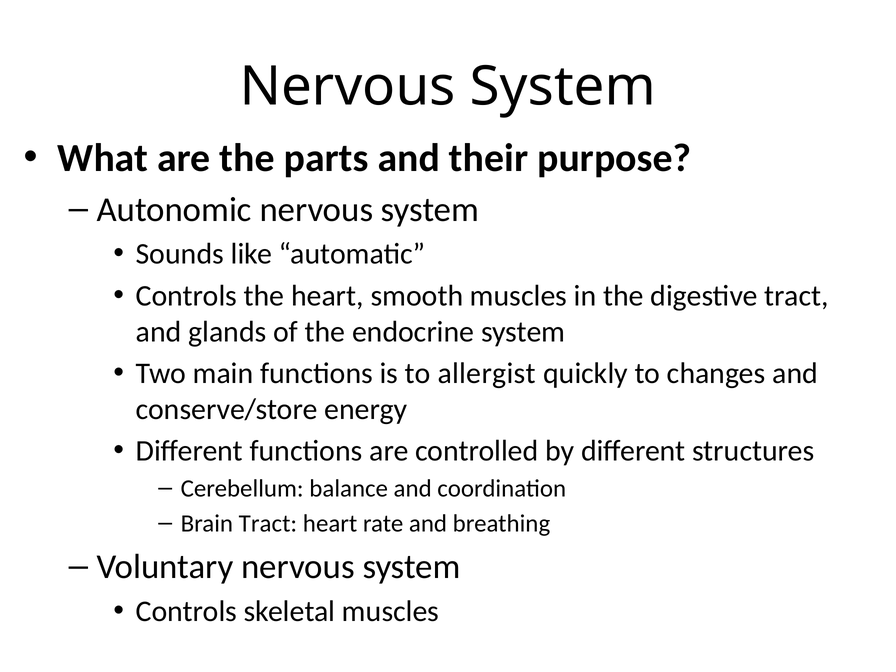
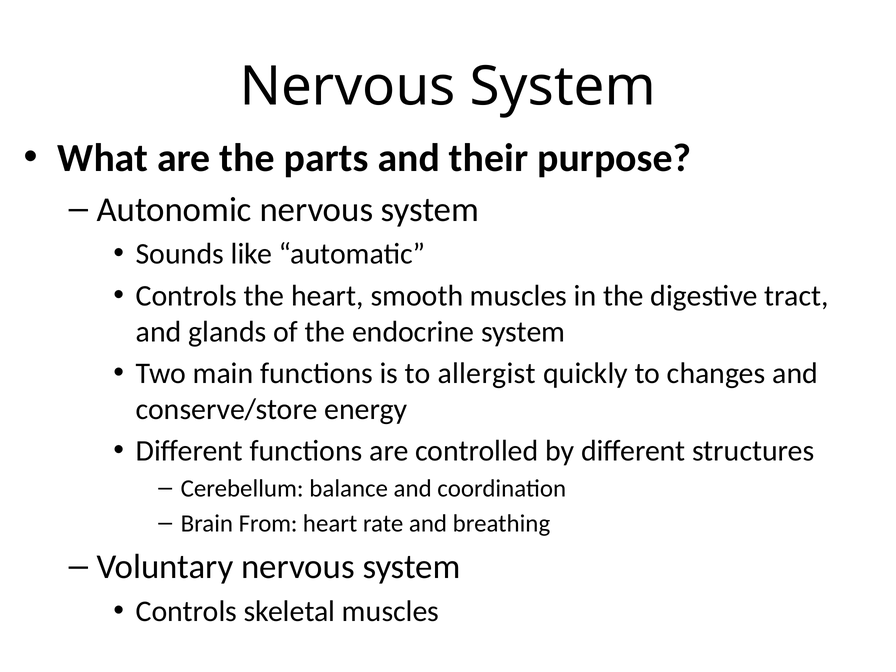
Brain Tract: Tract -> From (268, 523)
